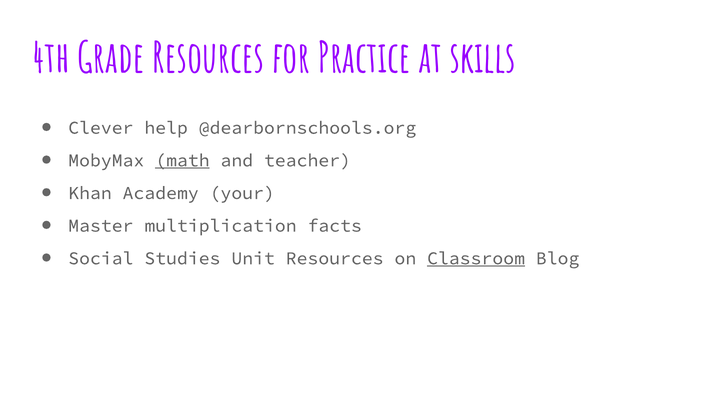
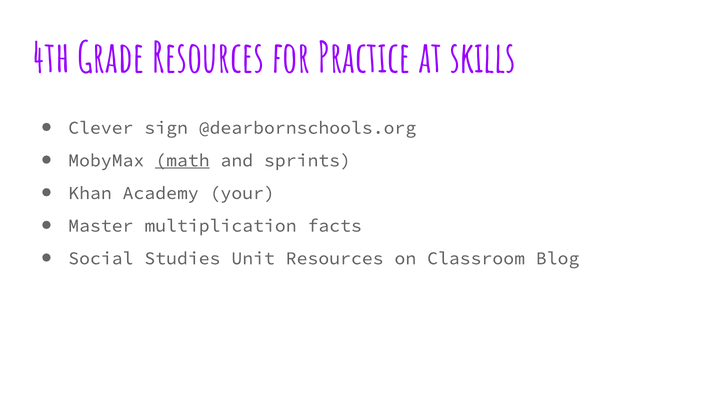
help: help -> sign (166, 128)
teacher: teacher -> sprints (307, 160)
Classroom underline: present -> none (476, 258)
